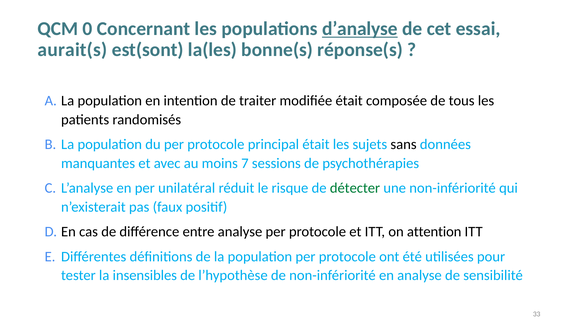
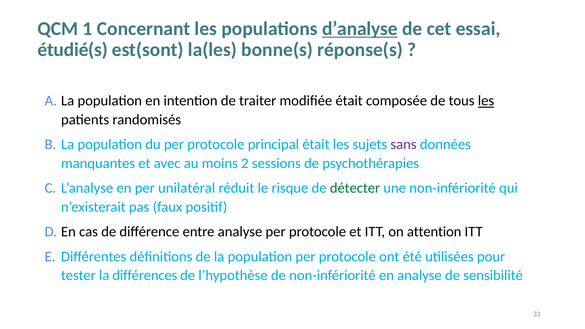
0: 0 -> 1 (88, 29)
aurait(s: aurait(s -> étudié(s (73, 50)
les underline: none -> present (486, 101)
sans colour: black -> purple (404, 144)
7: 7 -> 2 (245, 163)
insensibles: insensibles -> différences (145, 275)
